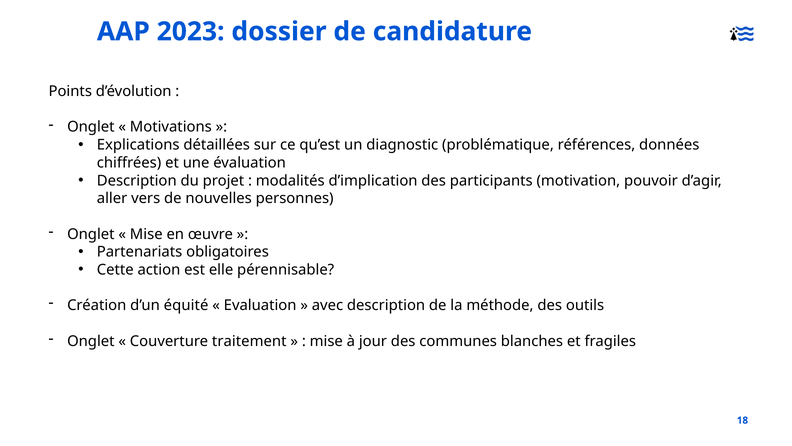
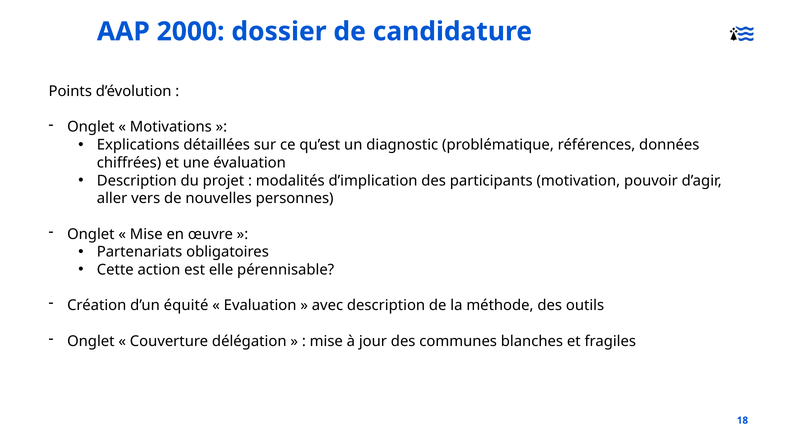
2023: 2023 -> 2000 (191, 32)
traitement: traitement -> délégation (249, 341)
